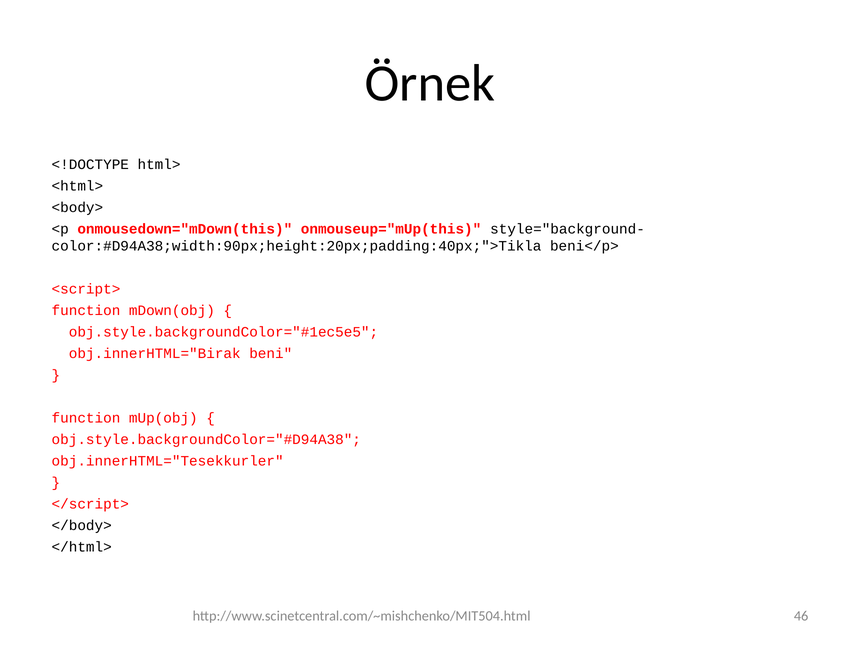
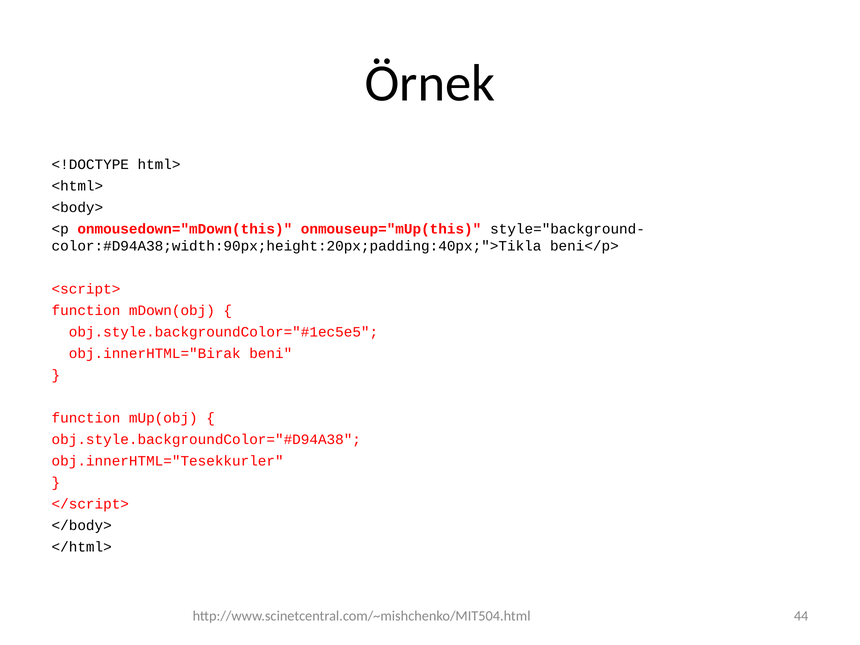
46: 46 -> 44 (801, 616)
